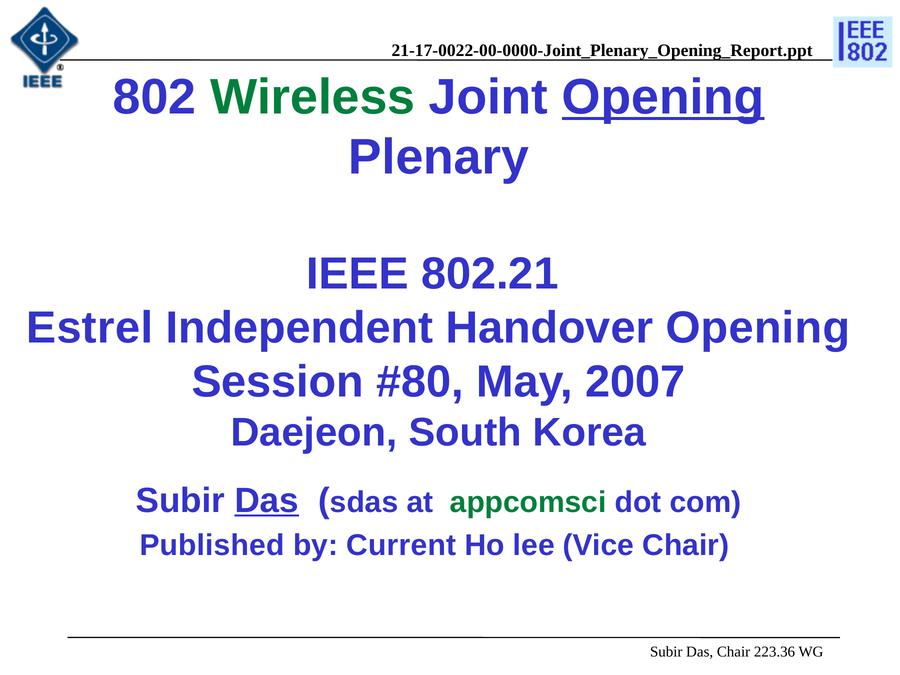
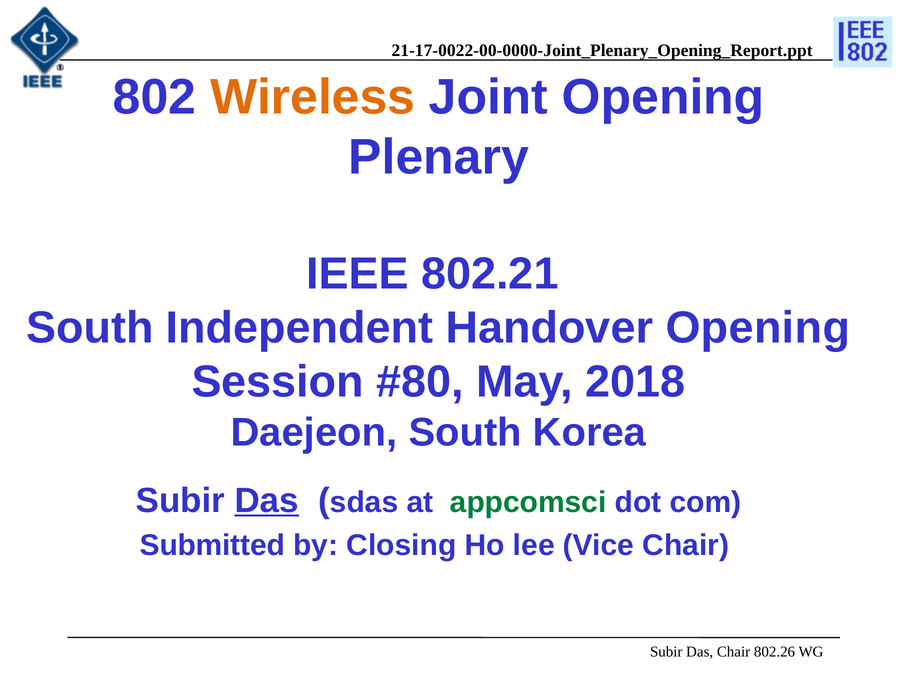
Wireless colour: green -> orange (313, 97)
Opening underline: present -> none (663, 97)
Estrel: Estrel -> South (90, 328)
2007: 2007 -> 2018 (635, 382)
Published: Published -> Submitted (212, 545)
Current: Current -> Closing (401, 545)
223.36: 223.36 -> 802.26 (775, 652)
